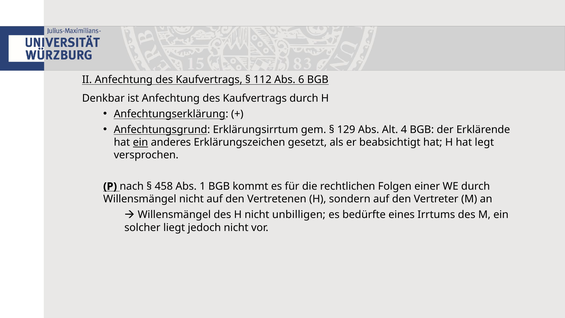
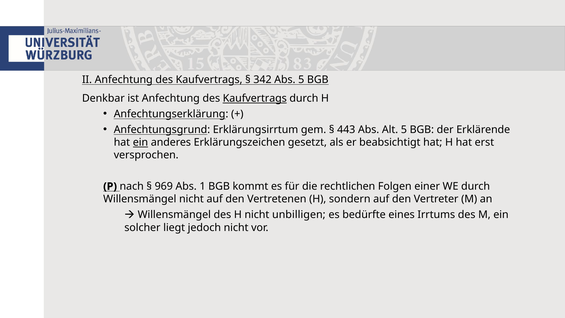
112: 112 -> 342 (262, 80)
Abs 6: 6 -> 5 (301, 80)
Kaufvertrags underline: none -> present (255, 98)
129: 129 -> 443 (346, 130)
Alt 4: 4 -> 5 (404, 130)
legt: legt -> erst (484, 142)
458: 458 -> 969 (164, 186)
